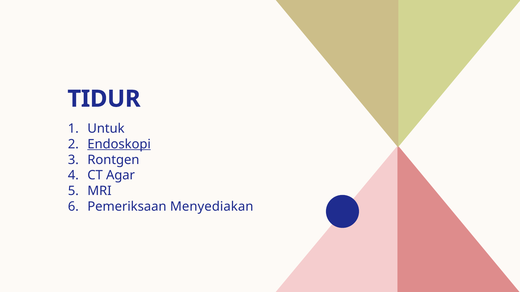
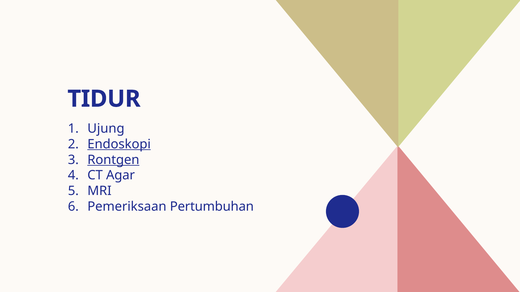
Untuk: Untuk -> Ujung (106, 129)
Rontgen underline: none -> present (113, 160)
Menyediakan: Menyediakan -> Pertumbuhan (212, 207)
